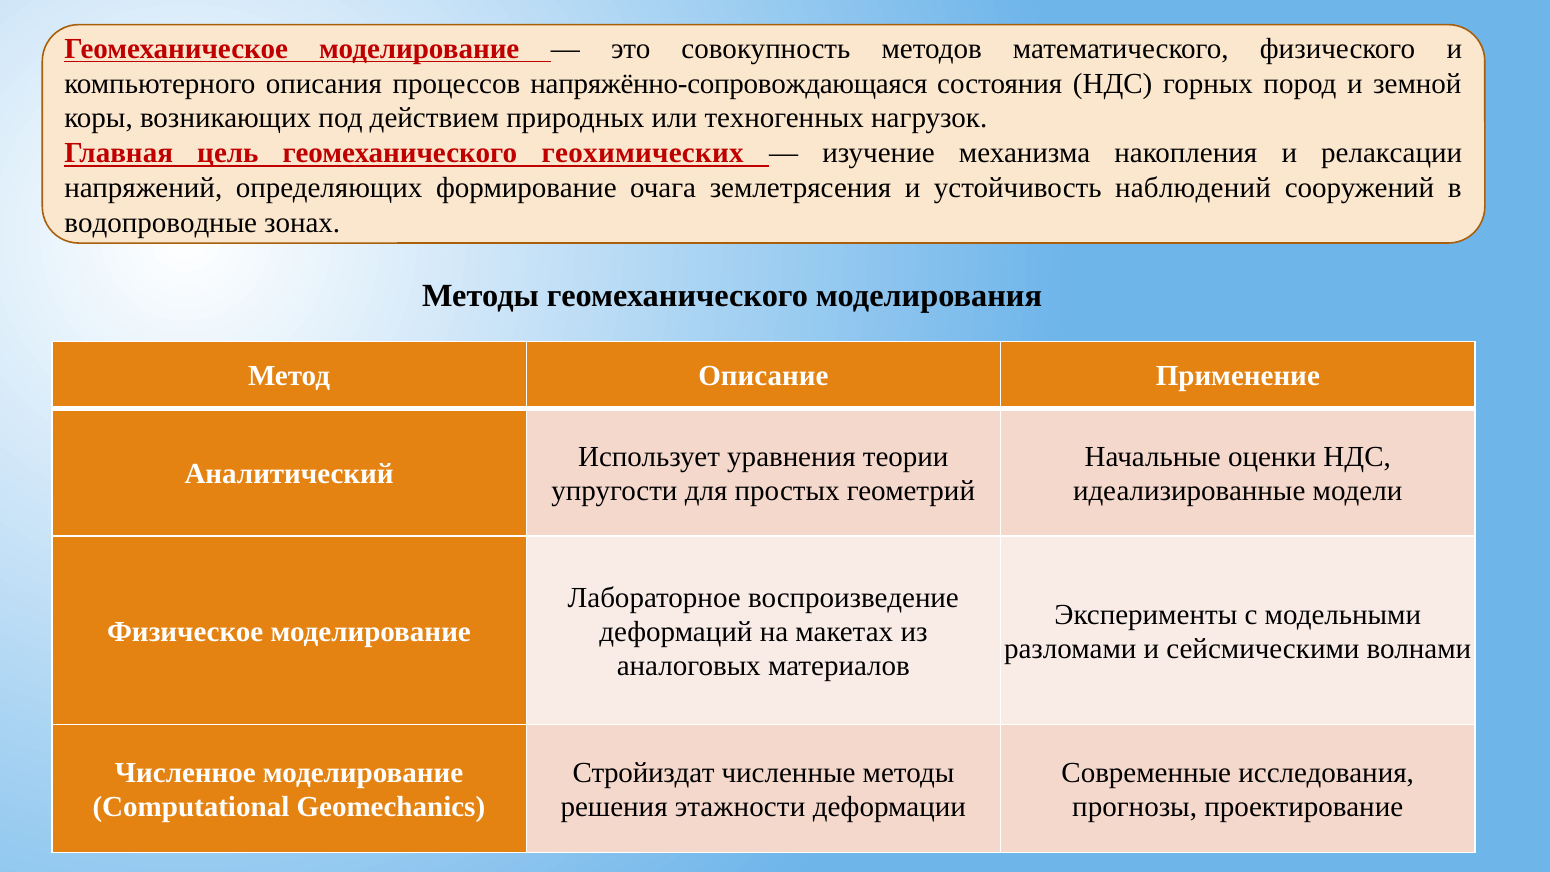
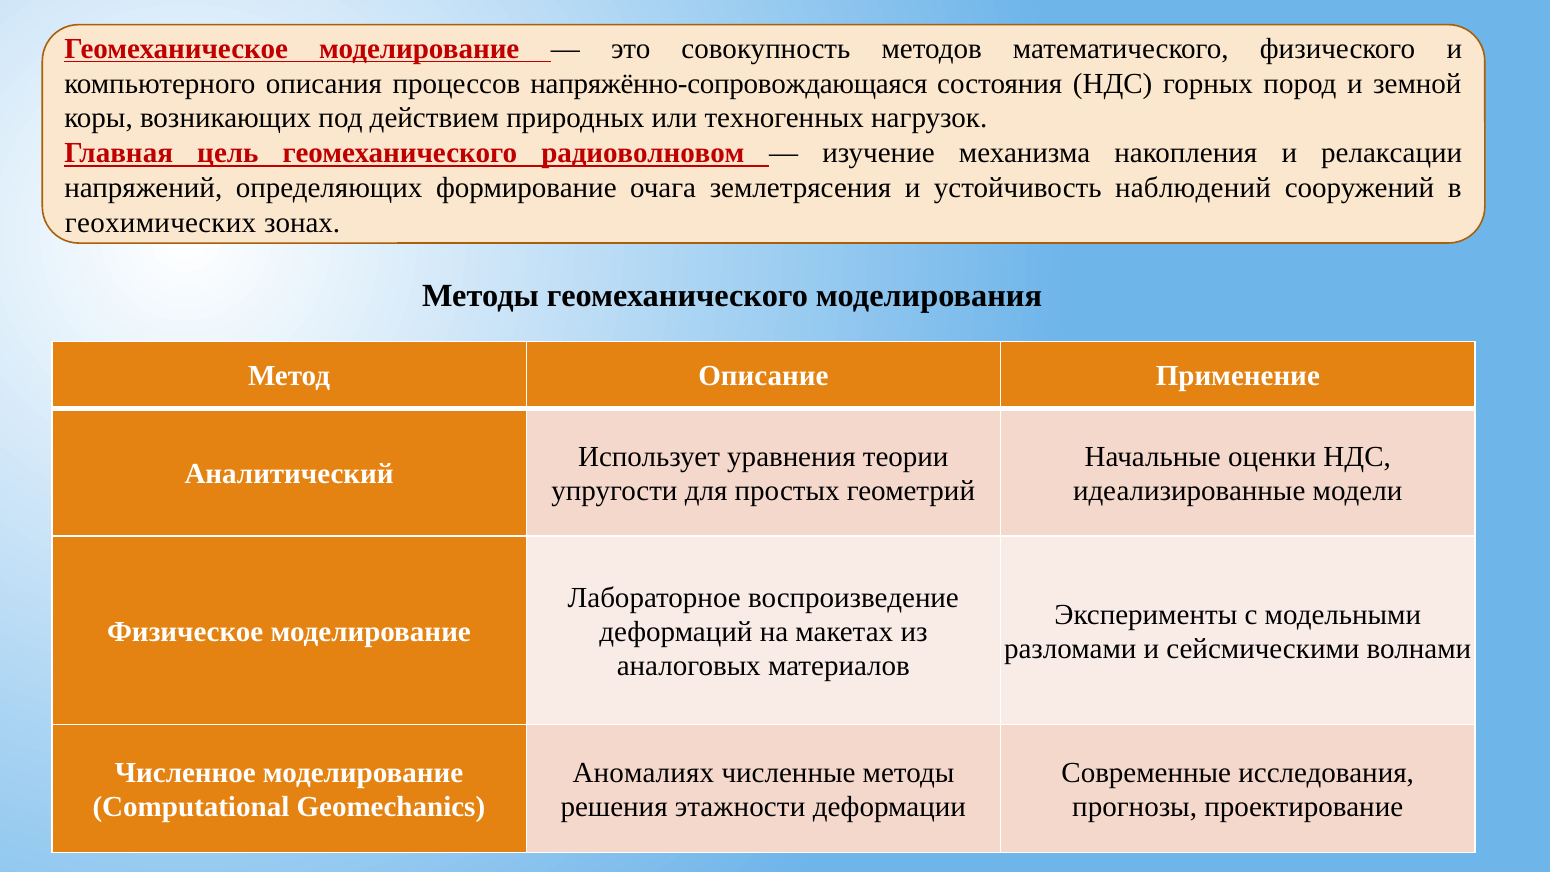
геохимических: геохимических -> радиоволновом (643, 153)
водопроводные: водопроводные -> геохимических (161, 223)
Стройиздат: Стройиздат -> Аномалиях (643, 773)
